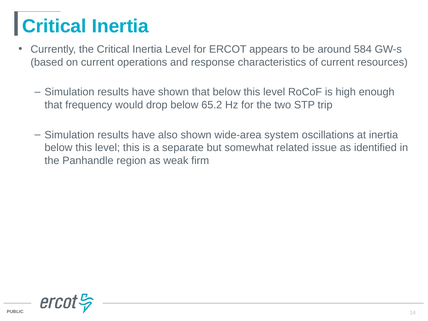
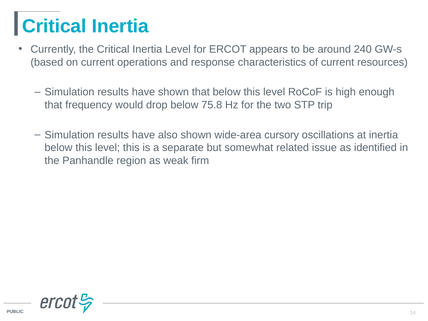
584: 584 -> 240 (363, 49)
65.2: 65.2 -> 75.8 (212, 105)
system: system -> cursory (282, 135)
